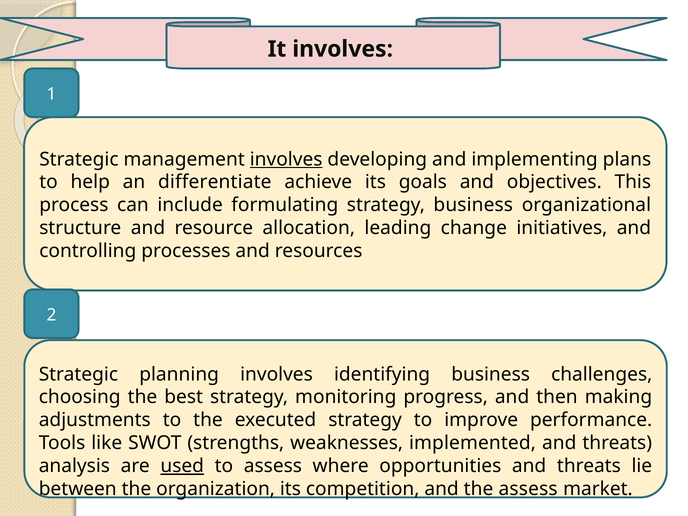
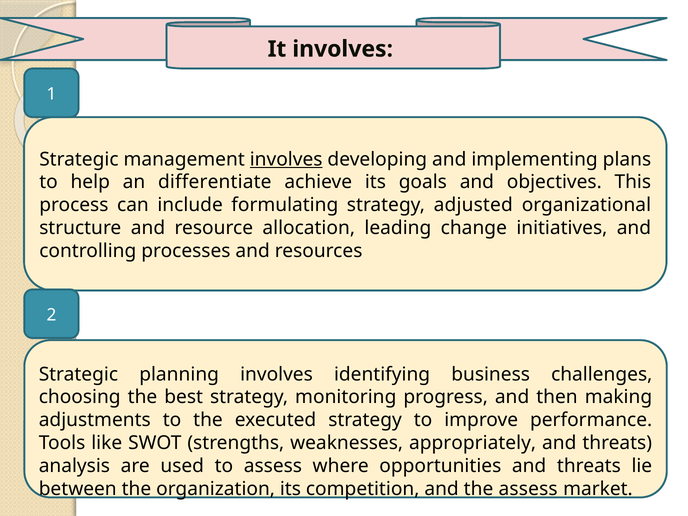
strategy business: business -> adjusted (473, 205)
implemented: implemented -> appropriately (473, 443)
used underline: present -> none (182, 466)
